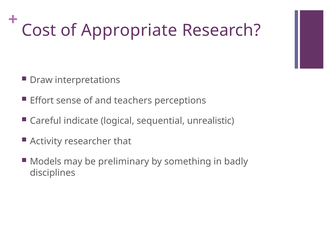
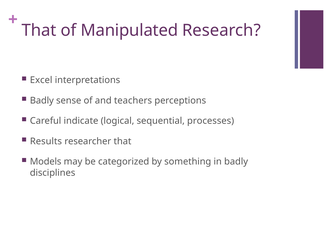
Cost: Cost -> That (39, 31)
Appropriate: Appropriate -> Manipulated (129, 31)
Draw: Draw -> Excel (41, 80)
Effort: Effort -> Badly (42, 101)
unrealistic: unrealistic -> processes (211, 121)
Activity: Activity -> Results (46, 142)
preliminary: preliminary -> categorized (124, 162)
